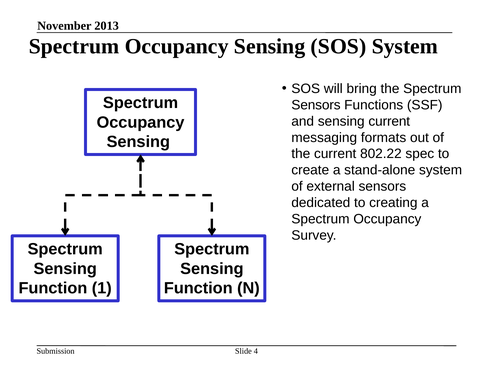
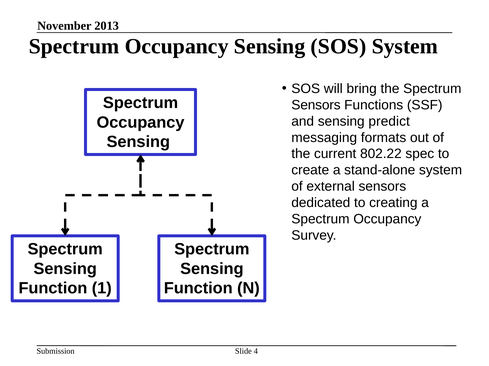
sensing current: current -> predict (389, 122)
